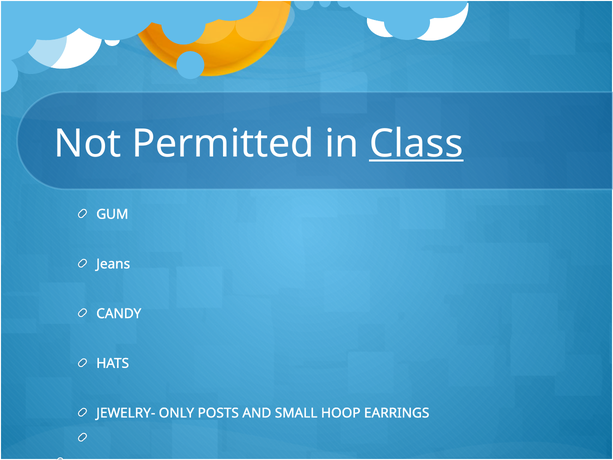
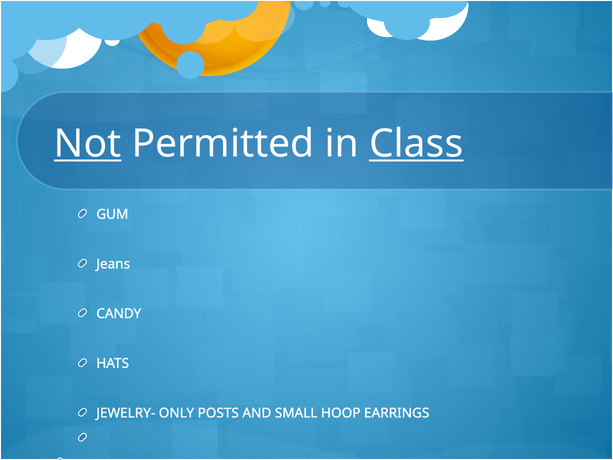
Not underline: none -> present (88, 144)
